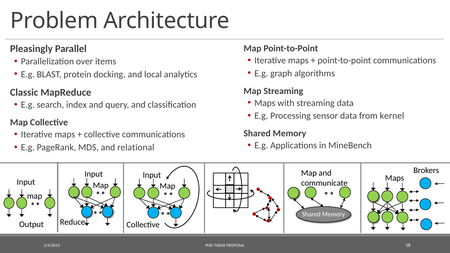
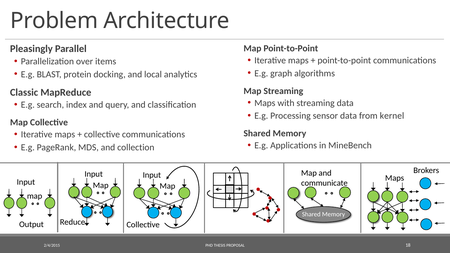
relational: relational -> collection (136, 148)
